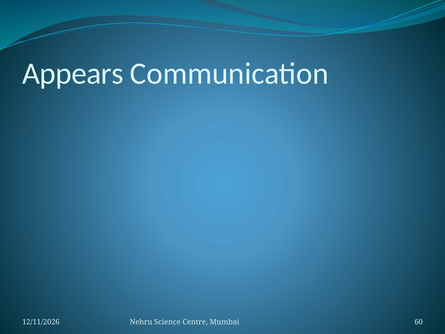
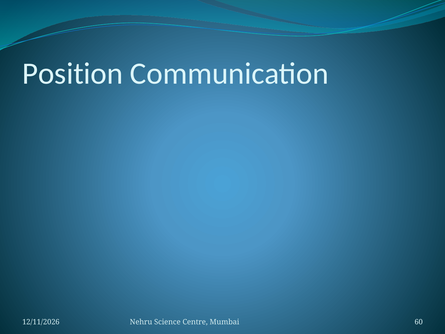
Appears: Appears -> Position (73, 73)
